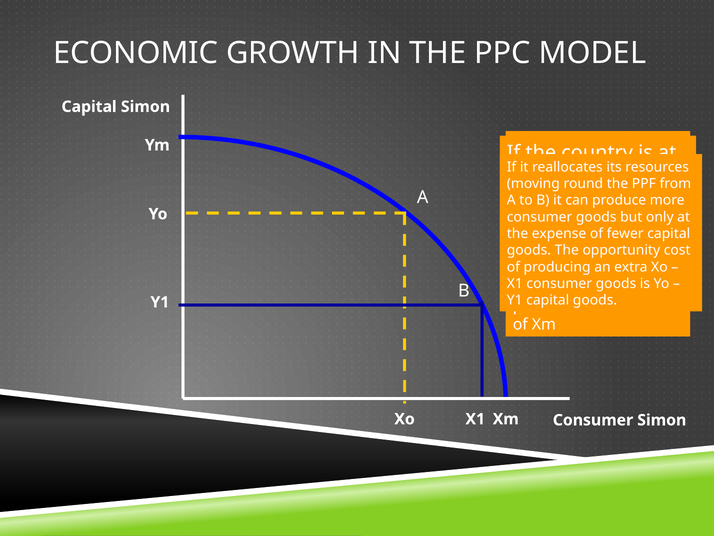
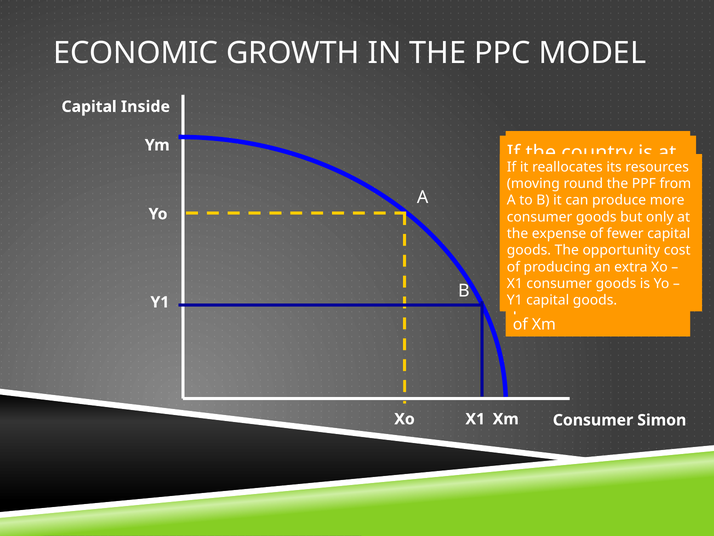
Capital Simon: Simon -> Inside (145, 107)
